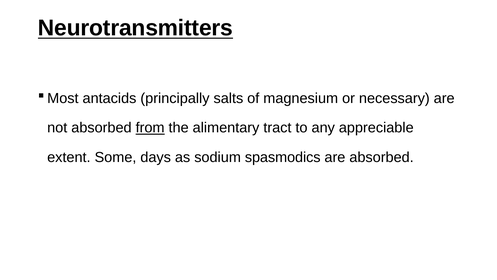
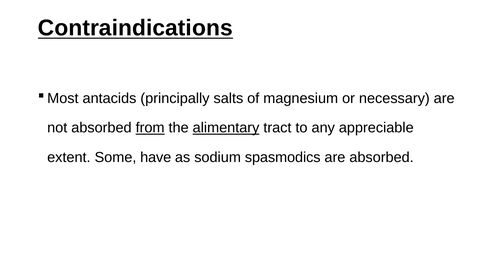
Neurotransmitters: Neurotransmitters -> Contraindications (135, 28)
alimentary underline: none -> present (226, 128)
days: days -> have (156, 157)
